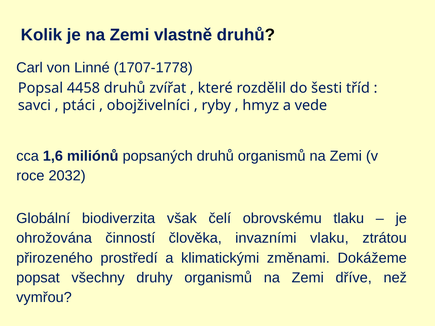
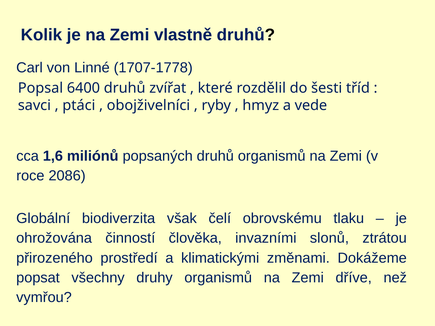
4458: 4458 -> 6400 (83, 88)
2032: 2032 -> 2086 (67, 176)
vlaku: vlaku -> slonů (329, 238)
